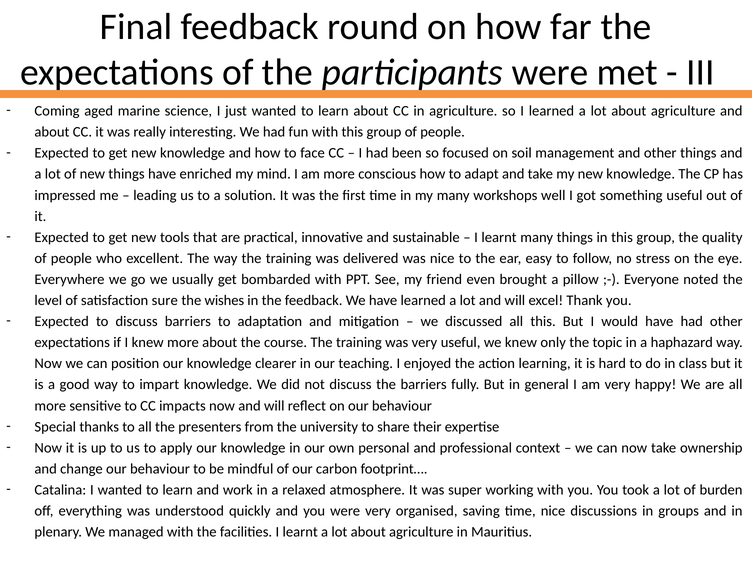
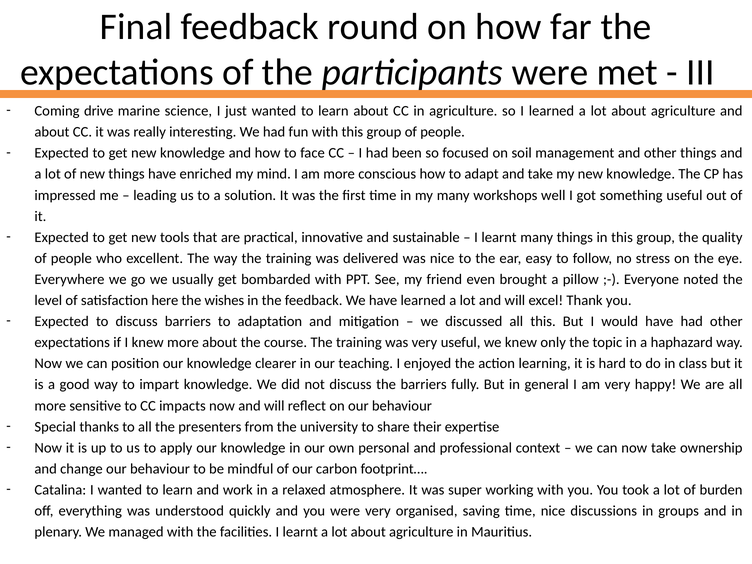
aged: aged -> drive (99, 111)
sure: sure -> here (165, 300)
